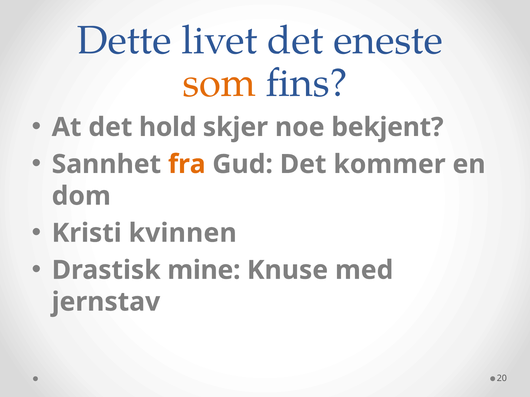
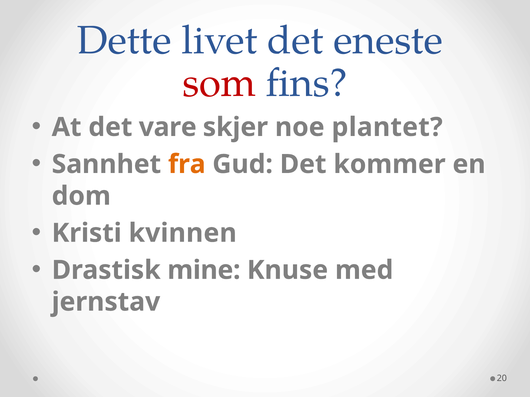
som colour: orange -> red (219, 83)
hold: hold -> vare (168, 127)
bekjent: bekjent -> plantet (387, 127)
